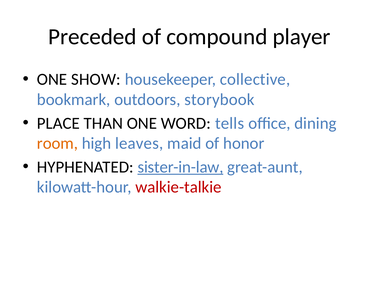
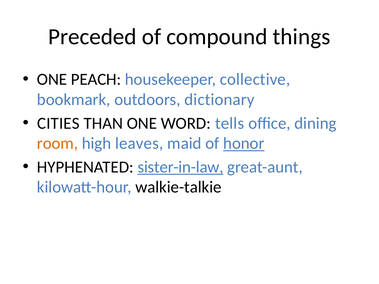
player: player -> things (302, 37)
SHOW: SHOW -> PEACH (96, 80)
storybook: storybook -> dictionary (220, 100)
PLACE: PLACE -> CITIES (58, 123)
honor underline: none -> present (244, 144)
walkie-talkie colour: red -> black (178, 187)
